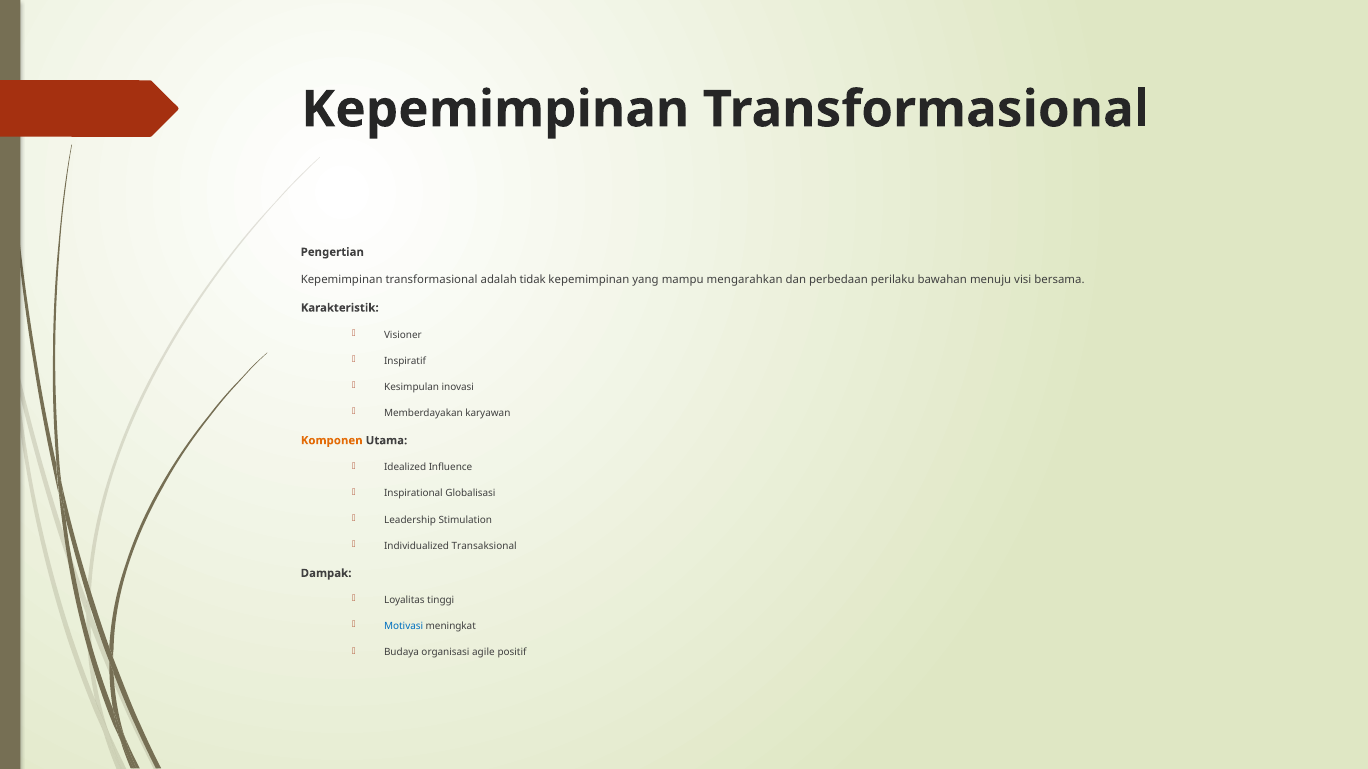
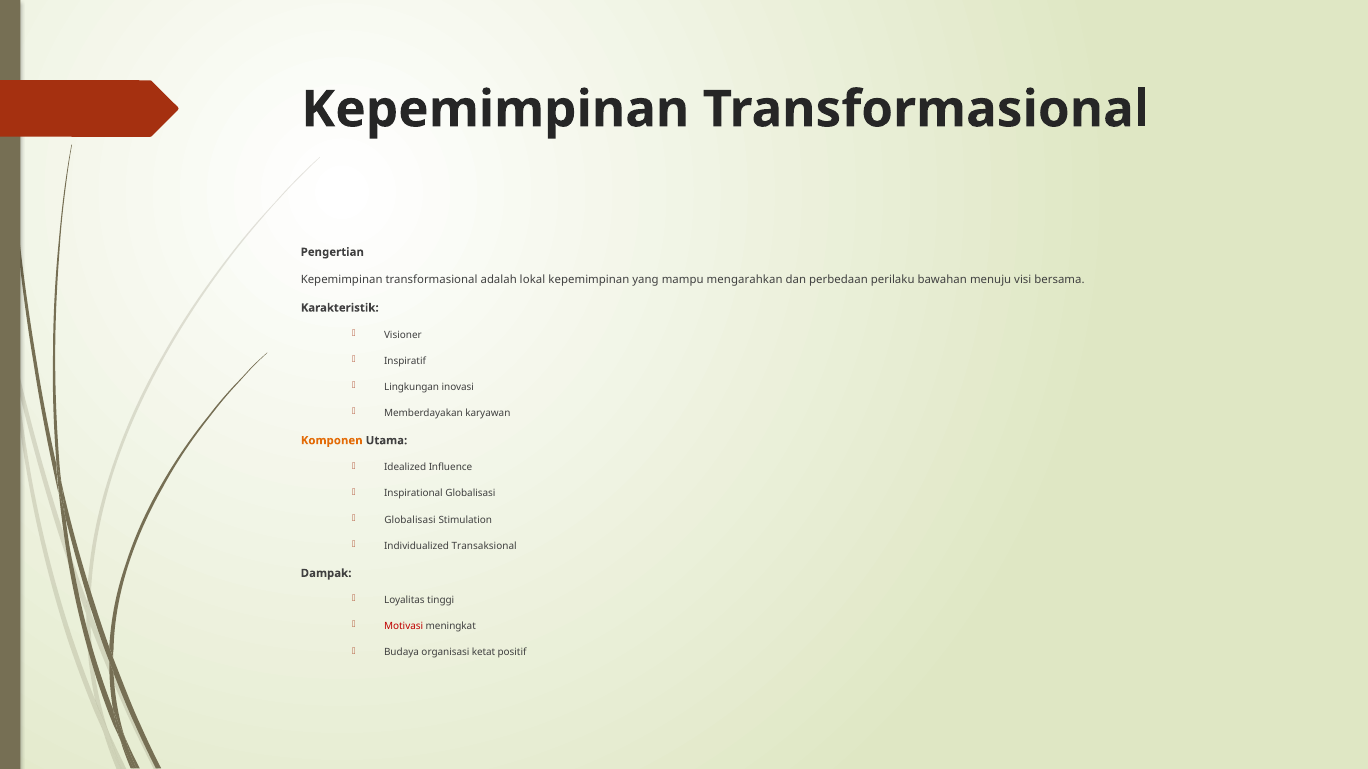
tidak: tidak -> lokal (533, 280)
Kesimpulan: Kesimpulan -> Lingkungan (412, 387)
Leadership: Leadership -> Globalisasi (410, 520)
Motivasi colour: blue -> red (404, 627)
agile: agile -> ketat (484, 653)
